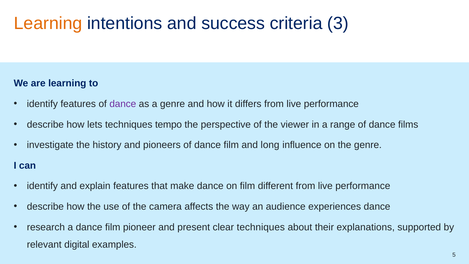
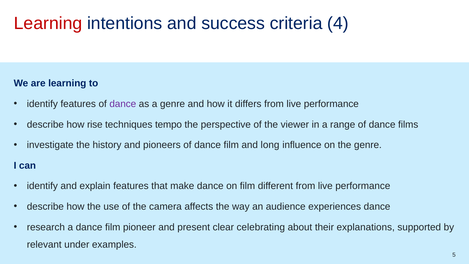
Learning colour: orange -> red (48, 23)
3: 3 -> 4 (338, 23)
lets: lets -> rise (95, 124)
clear techniques: techniques -> celebrating (261, 227)
digital: digital -> under (77, 245)
